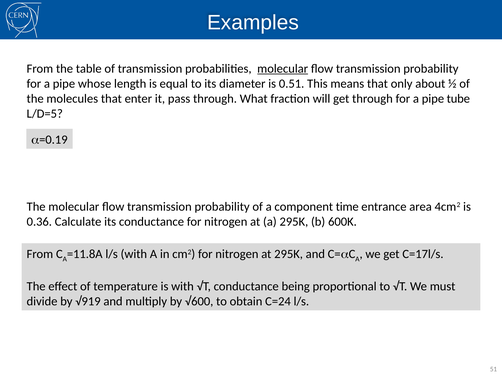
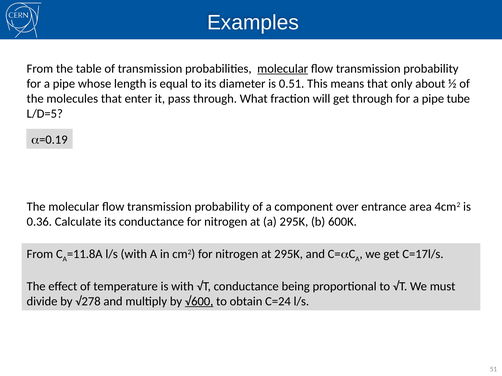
time: time -> over (347, 207)
√919: √919 -> √278 (88, 302)
√600 underline: none -> present (199, 302)
